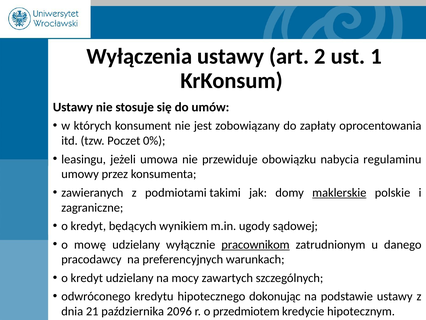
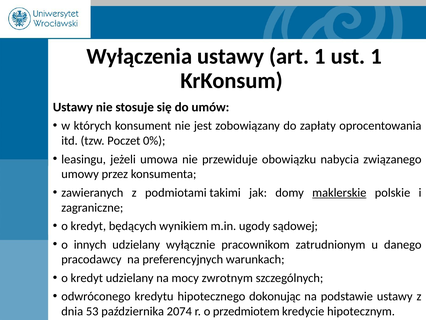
art 2: 2 -> 1 (320, 56)
regulaminu: regulaminu -> związanego (392, 159)
mowę: mowę -> innych (90, 244)
pracownikom underline: present -> none (255, 244)
zawartych: zawartych -> zwrotnym (227, 278)
21: 21 -> 53 (92, 311)
2096: 2096 -> 2074 (179, 311)
